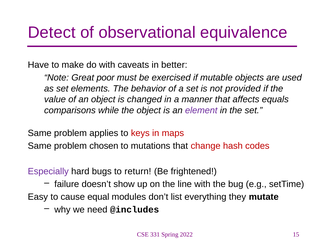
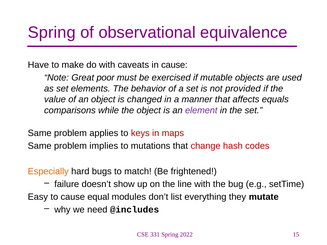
Detect: Detect -> Spring (52, 32)
in better: better -> cause (174, 65)
chosen: chosen -> implies (104, 146)
Especially colour: purple -> orange (48, 172)
return: return -> match (138, 172)
